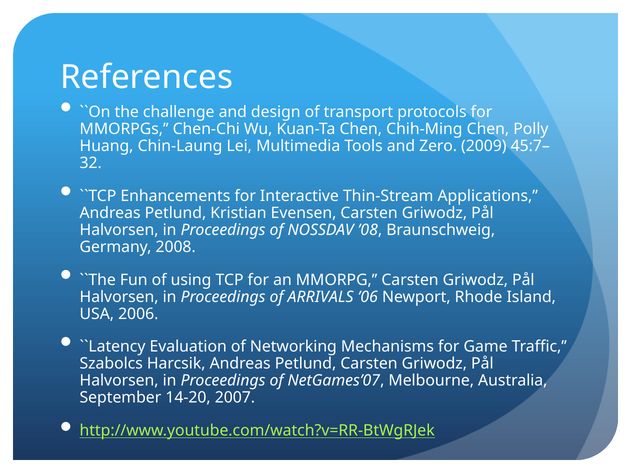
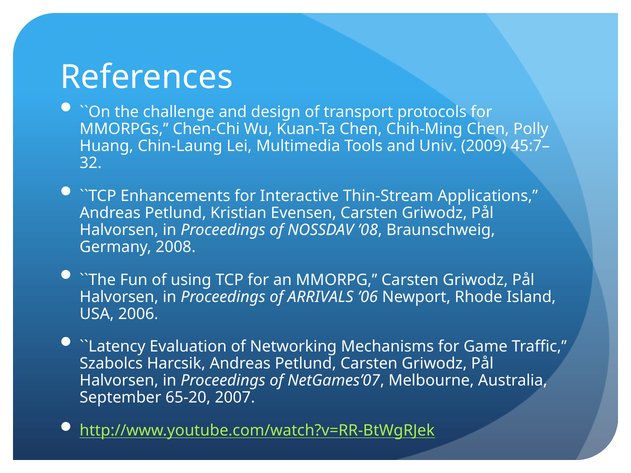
Zero: Zero -> Univ (438, 146)
14-20: 14-20 -> 65-20 (188, 398)
